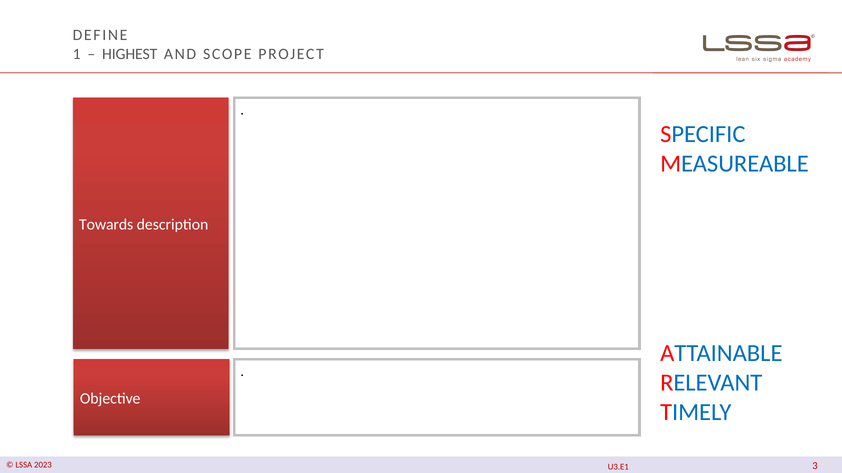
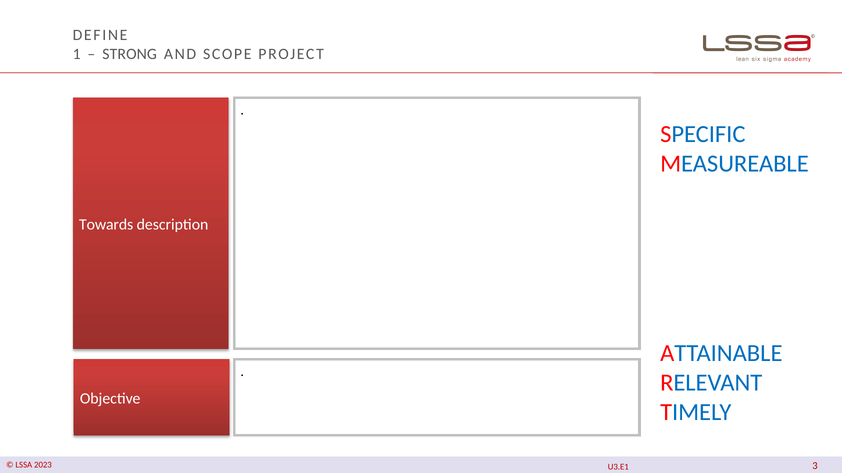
HIGHEST: HIGHEST -> STRONG (130, 54)
